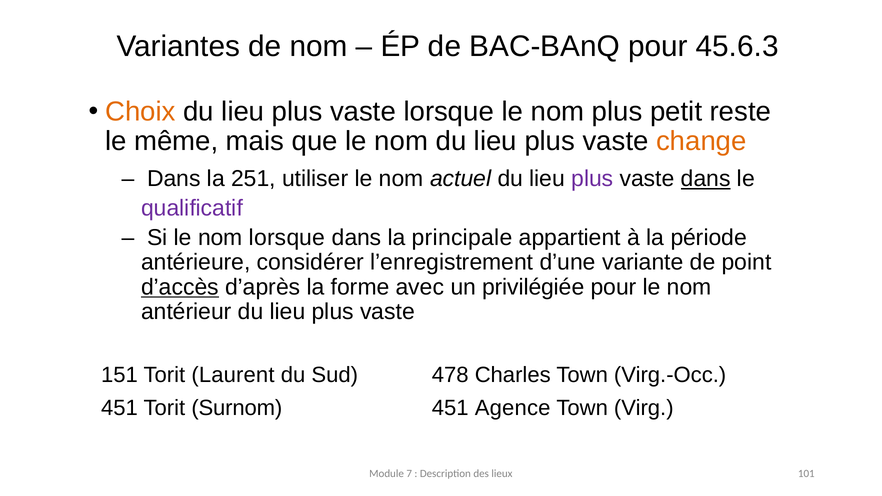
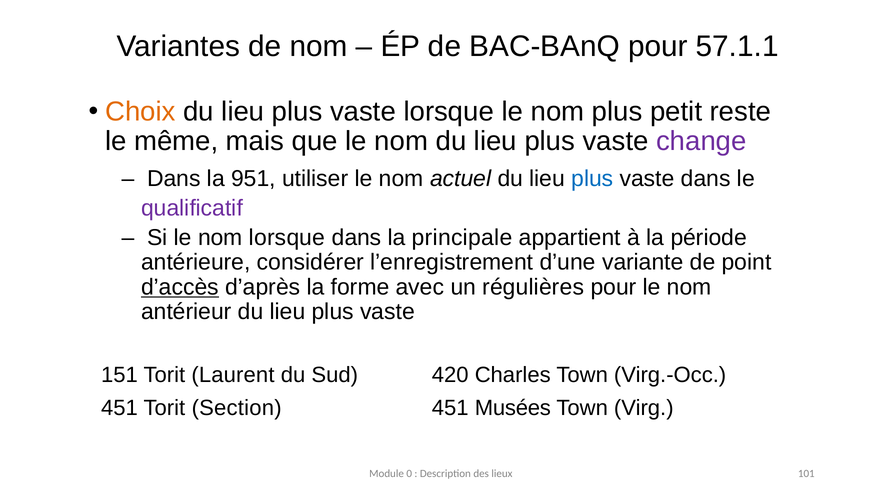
45.6.3: 45.6.3 -> 57.1.1 (737, 47)
change colour: orange -> purple (701, 141)
251: 251 -> 951 (253, 179)
plus colour: purple -> blue (592, 179)
dans underline: present -> none (706, 179)
privilégiée: privilégiée -> régulières (533, 287)
478: 478 -> 420 (450, 375)
Surnom: Surnom -> Section (237, 408)
Agence: Agence -> Musées (513, 408)
7: 7 -> 0 (409, 474)
